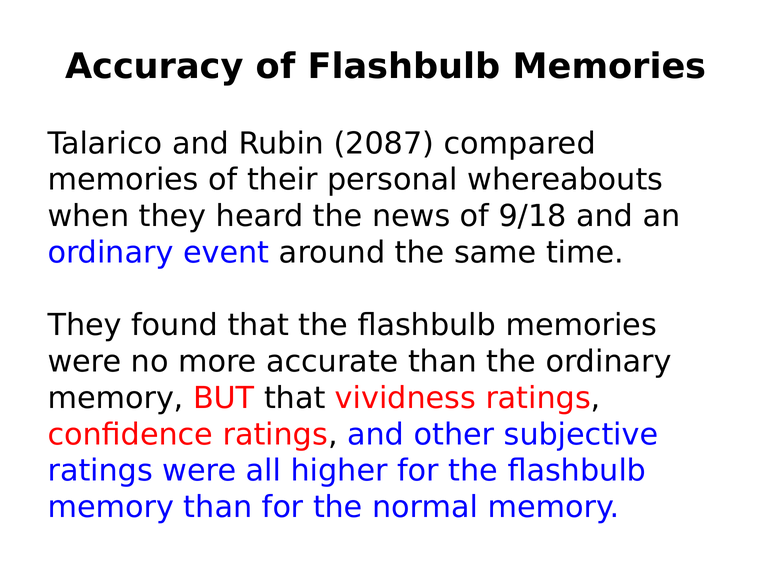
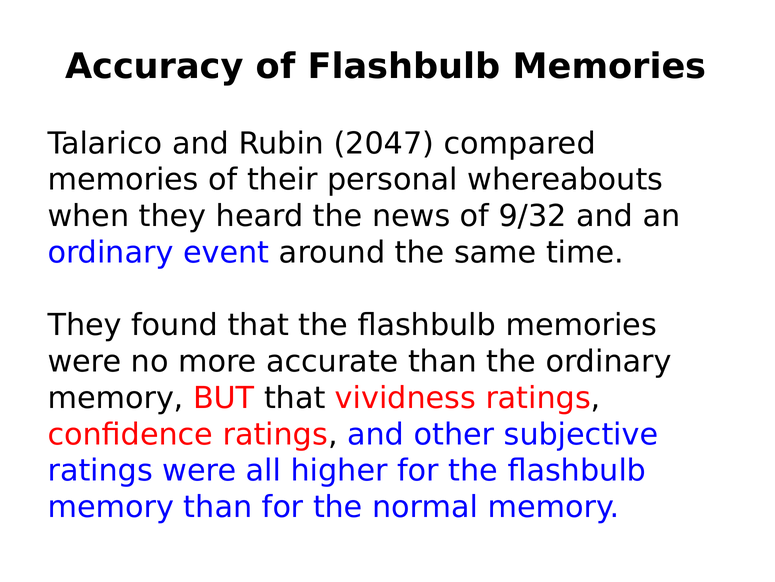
2087: 2087 -> 2047 (384, 143)
9/18: 9/18 -> 9/32 (533, 216)
